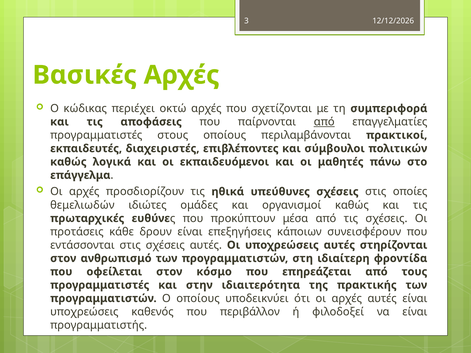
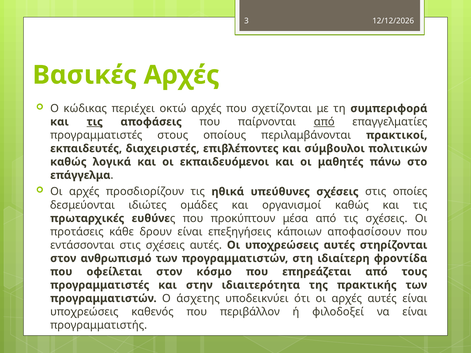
τις underline: none -> present (95, 122)
θεμελιωδών: θεμελιωδών -> δεσμεύονται (82, 205)
συνεισφέρουν: συνεισφέρουν -> αποφασίσουν (364, 232)
Ο οποίους: οποίους -> άσχετης (198, 299)
